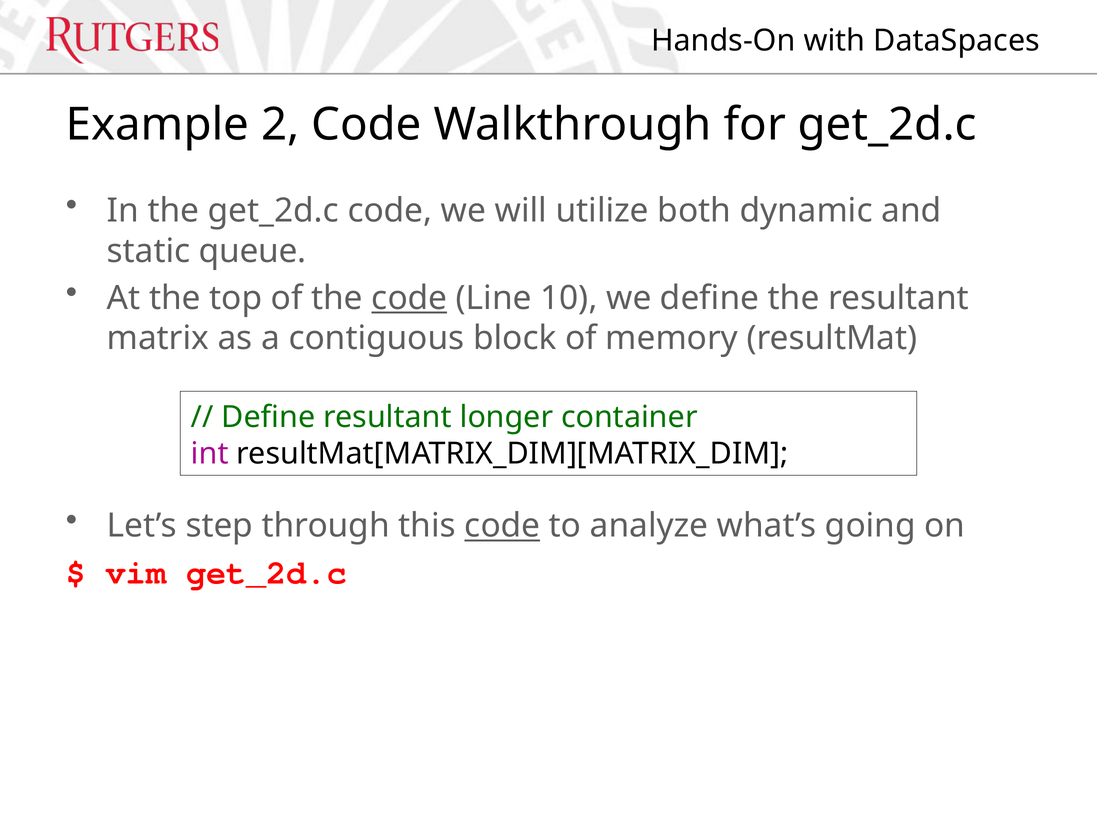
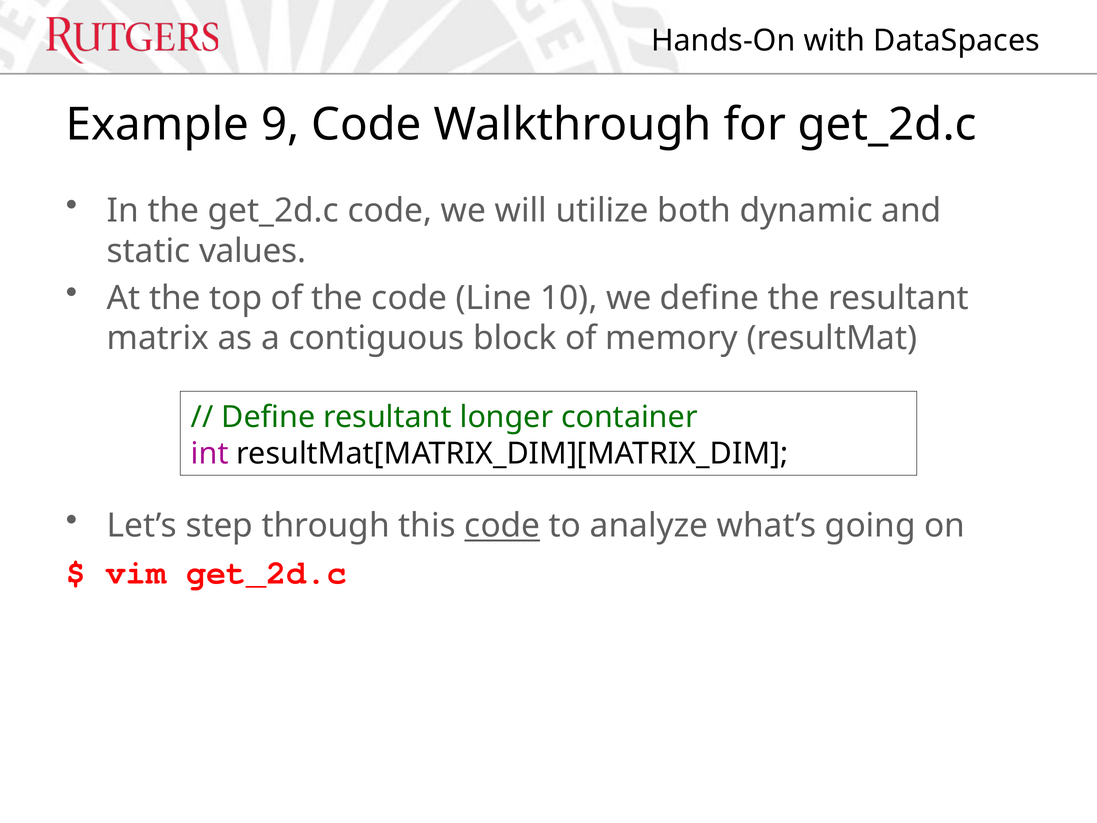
2: 2 -> 9 (280, 125)
queue: queue -> values (253, 251)
code underline: present -> none (409, 298)
